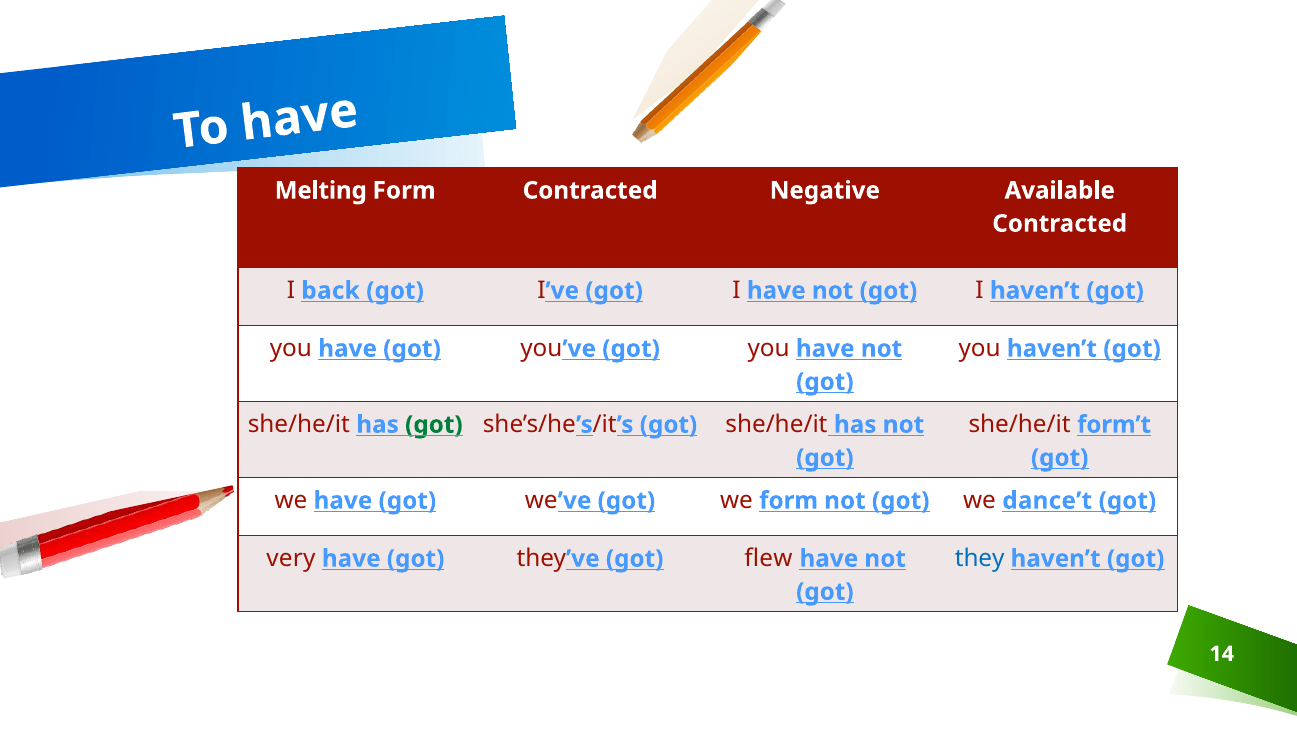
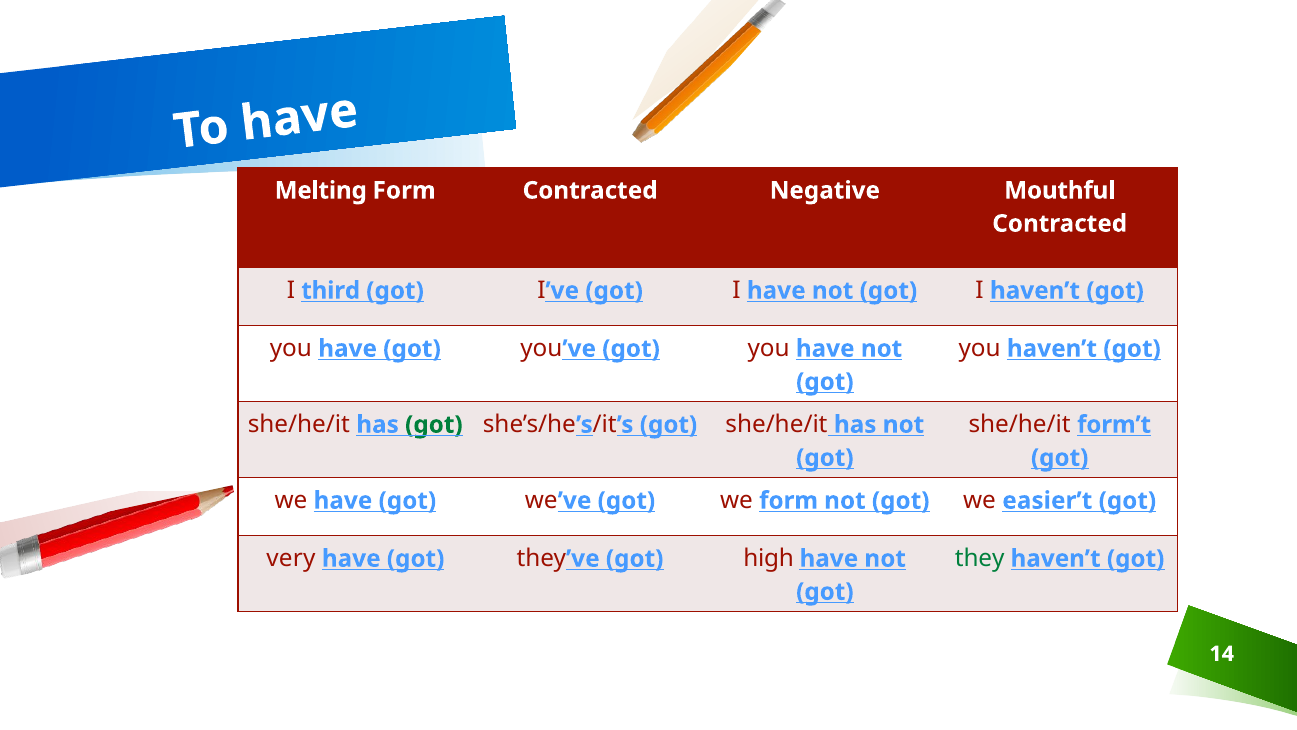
Available: Available -> Mouthful (1060, 190)
back: back -> third (331, 290)
dance’t: dance’t -> easier’t (1047, 500)
flew: flew -> high (769, 558)
they colour: blue -> green (980, 558)
